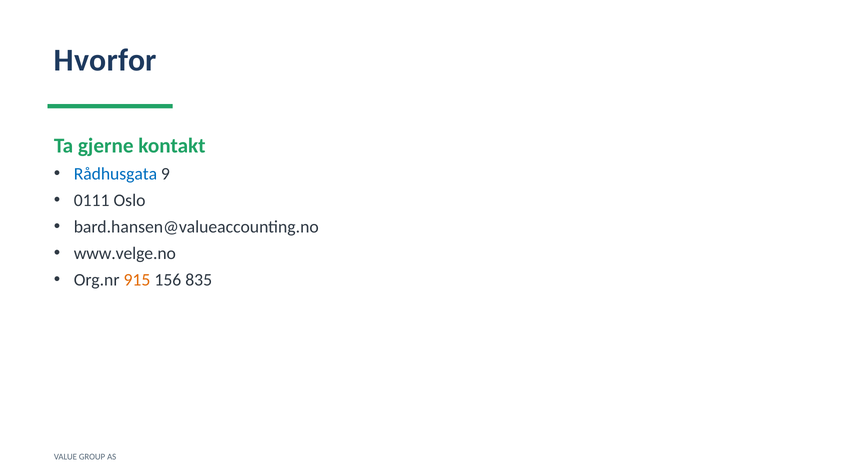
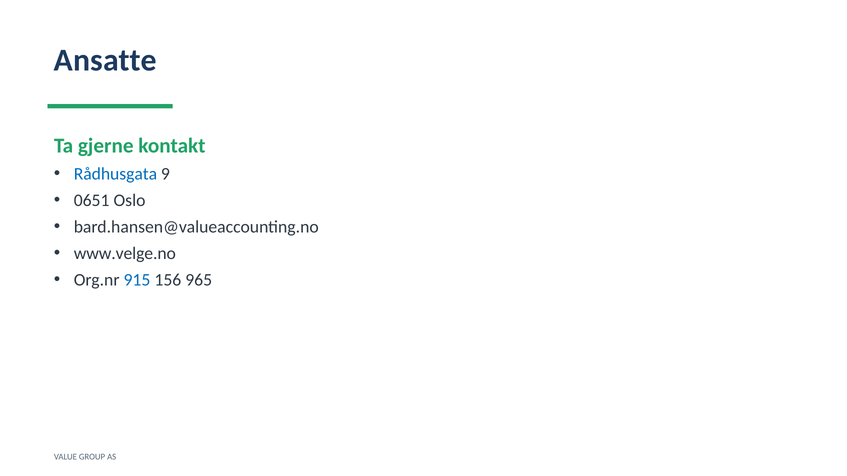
Hvorfor: Hvorfor -> Ansatte (105, 60)
0111: 0111 -> 0651 (92, 201)
915 colour: orange -> blue (137, 280)
835: 835 -> 965 (199, 280)
